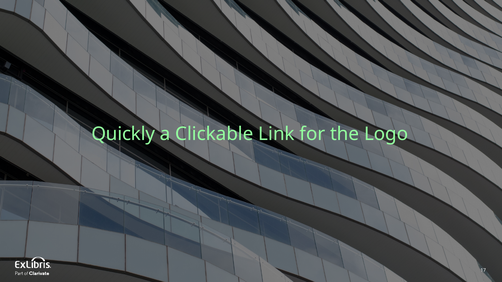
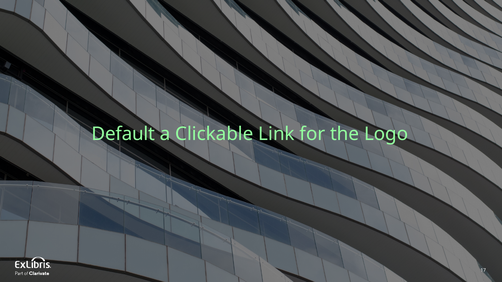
Quickly: Quickly -> Default (123, 134)
